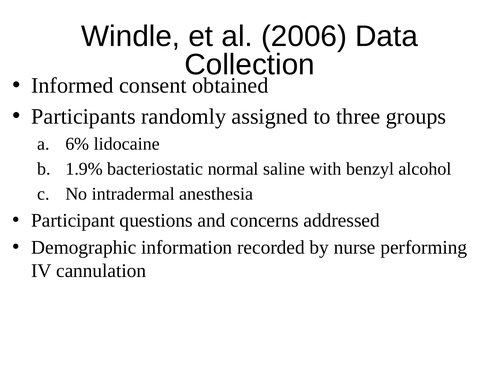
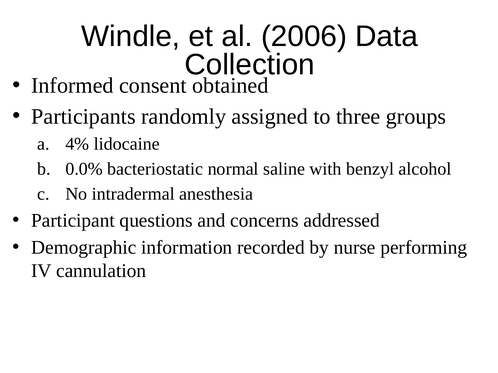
6%: 6% -> 4% (77, 144)
1.9%: 1.9% -> 0.0% (84, 169)
